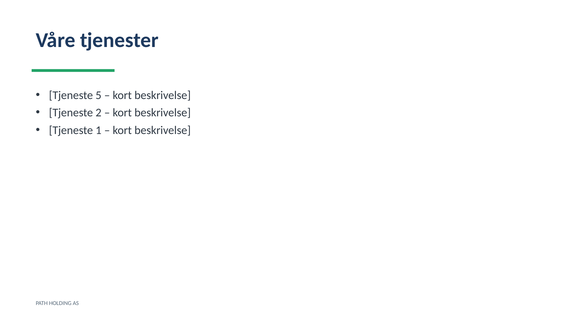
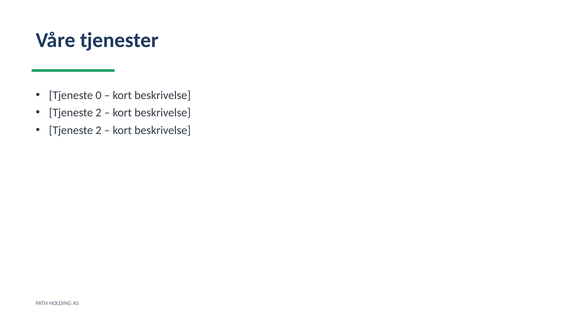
5: 5 -> 0 (99, 95)
1: 1 -> 2 (99, 130)
